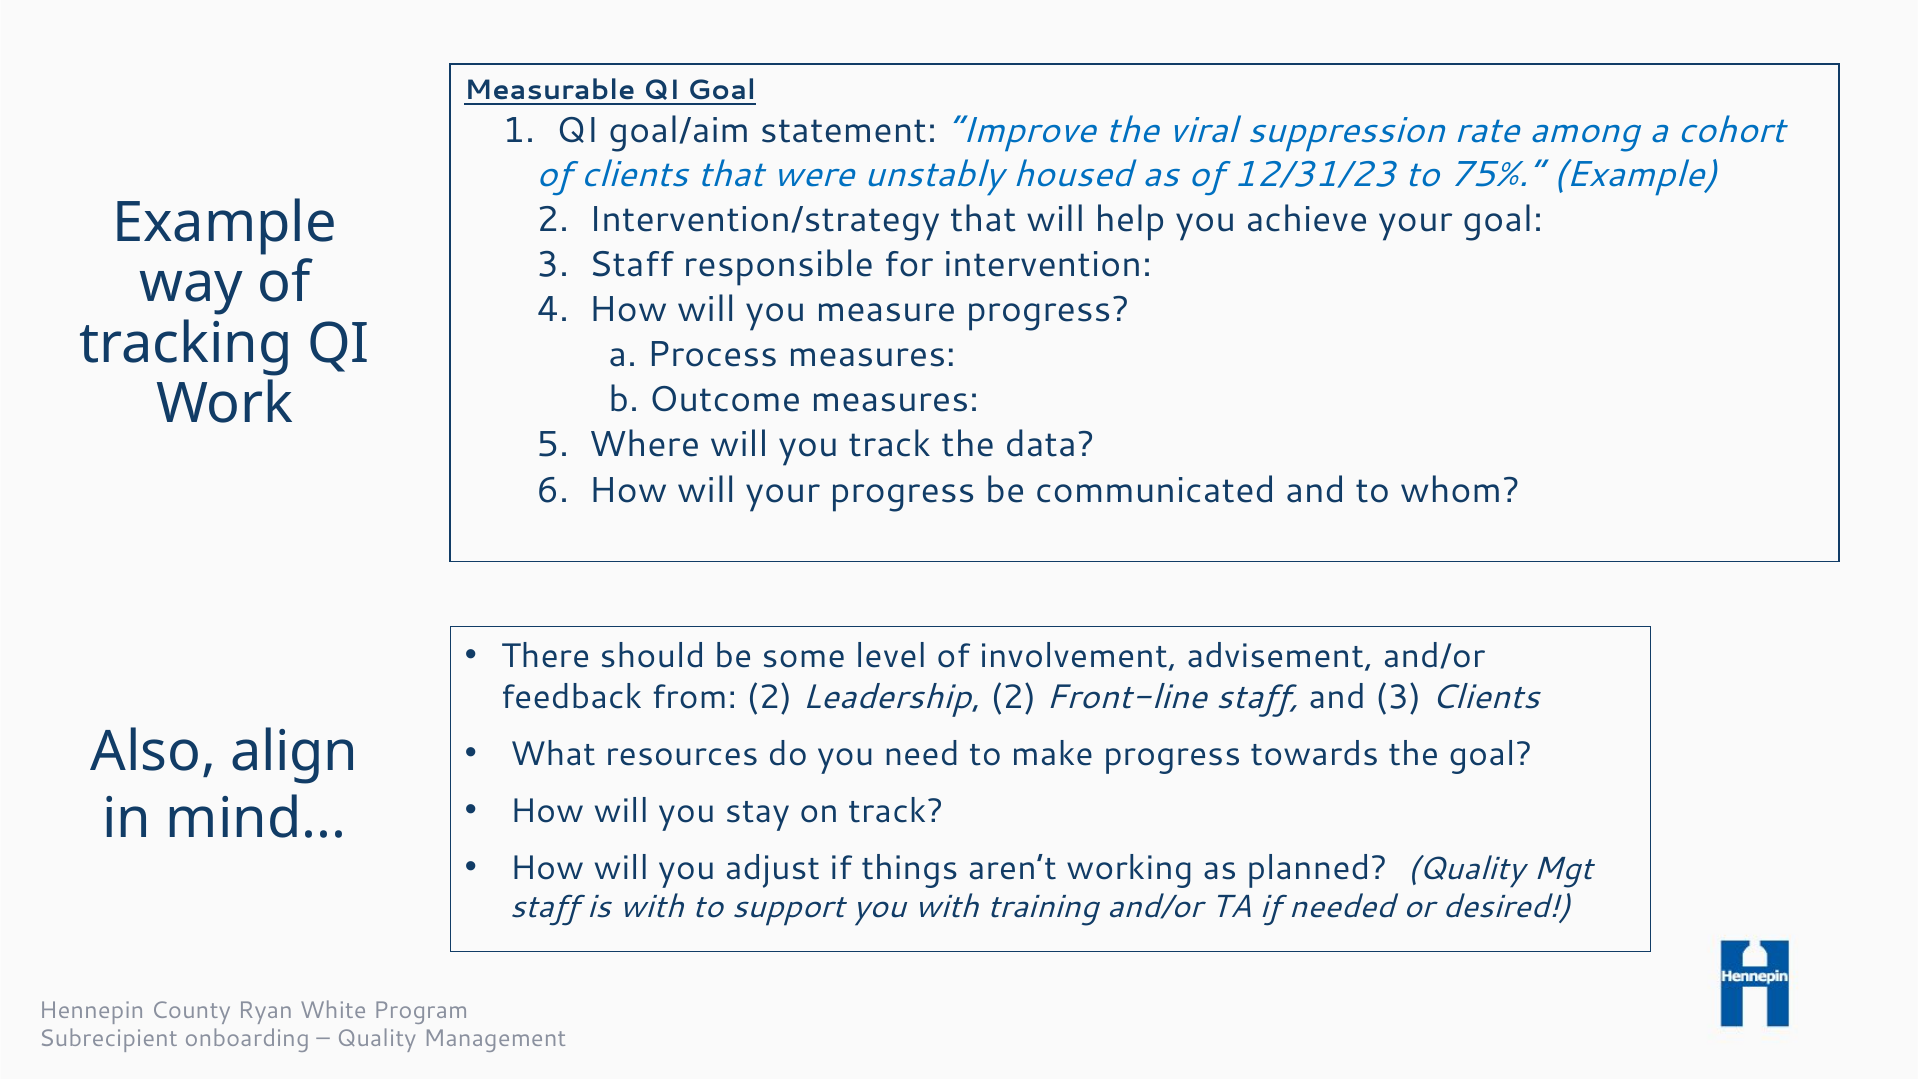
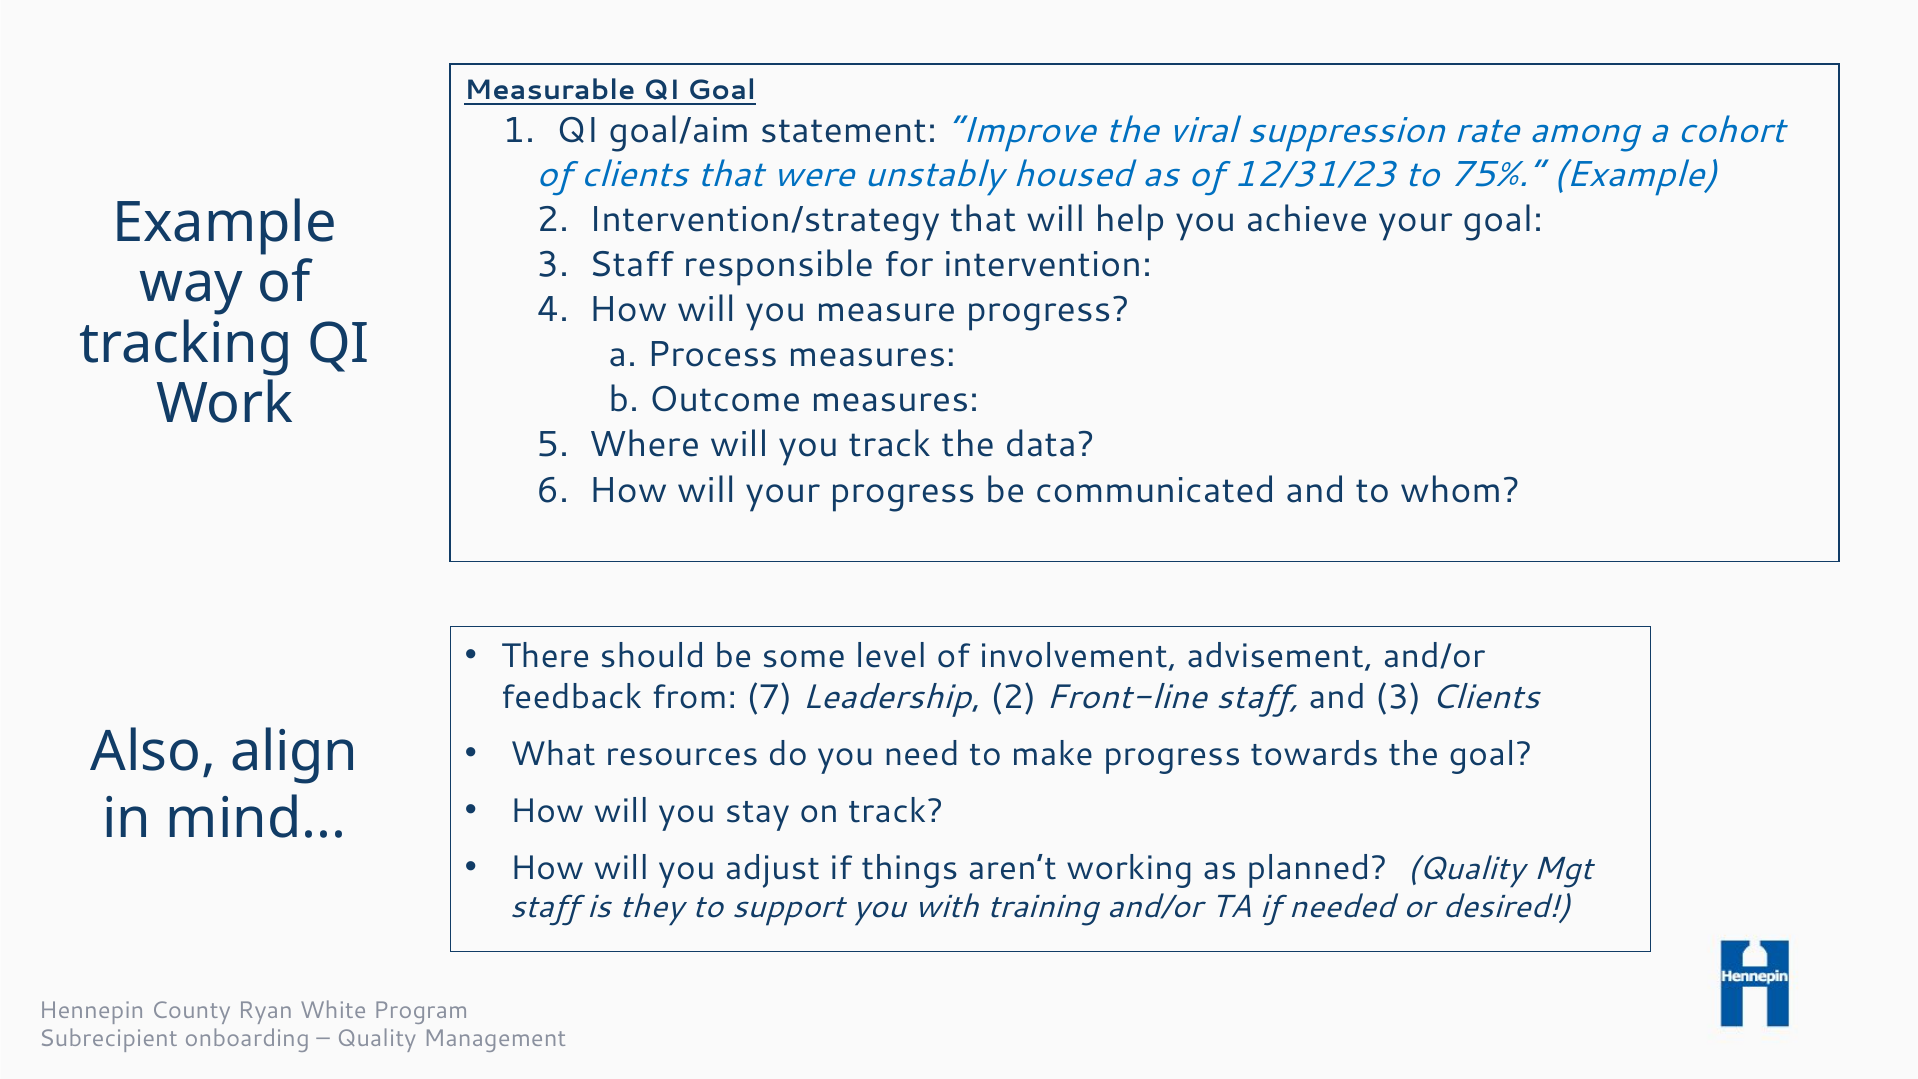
from 2: 2 -> 7 (769, 697)
is with: with -> they (652, 907)
